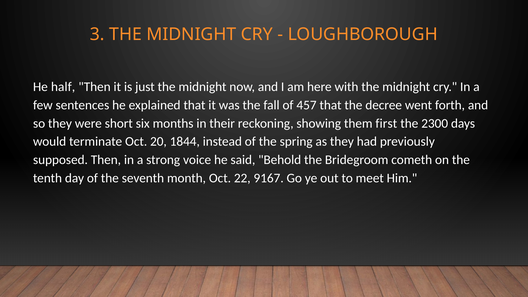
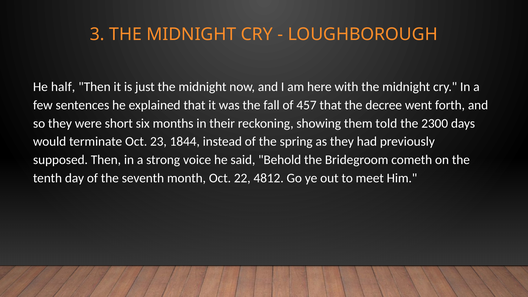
first: first -> told (386, 123)
20: 20 -> 23 (158, 142)
9167: 9167 -> 4812 (269, 178)
